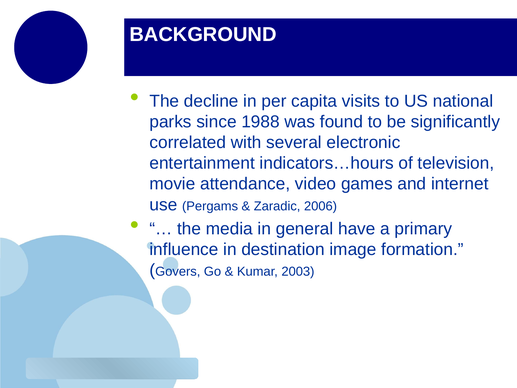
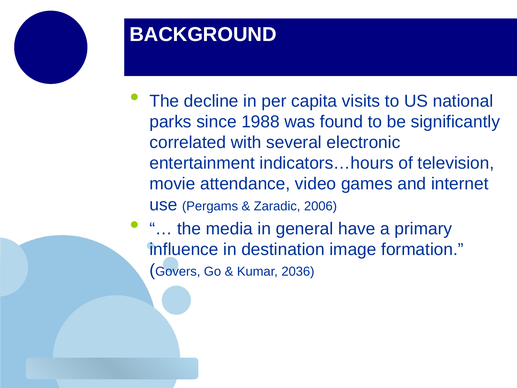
2003: 2003 -> 2036 (298, 271)
